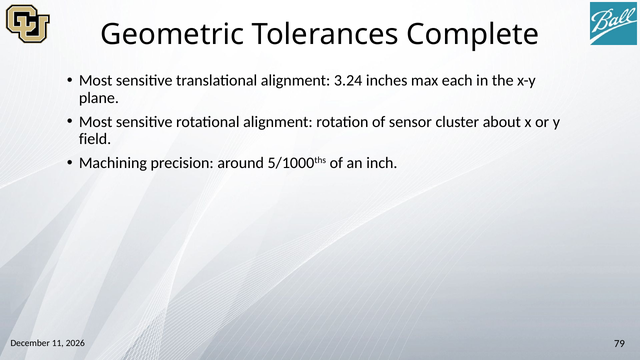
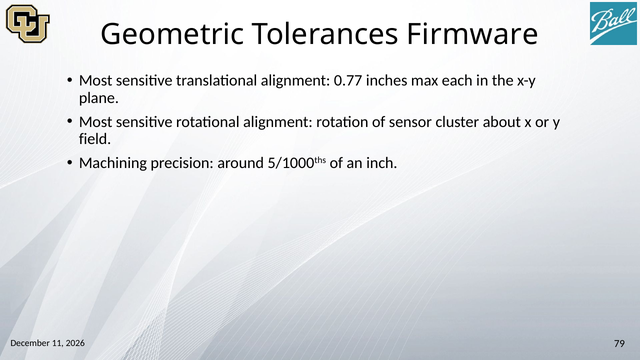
Complete: Complete -> Firmware (473, 35)
3.24: 3.24 -> 0.77 (348, 81)
